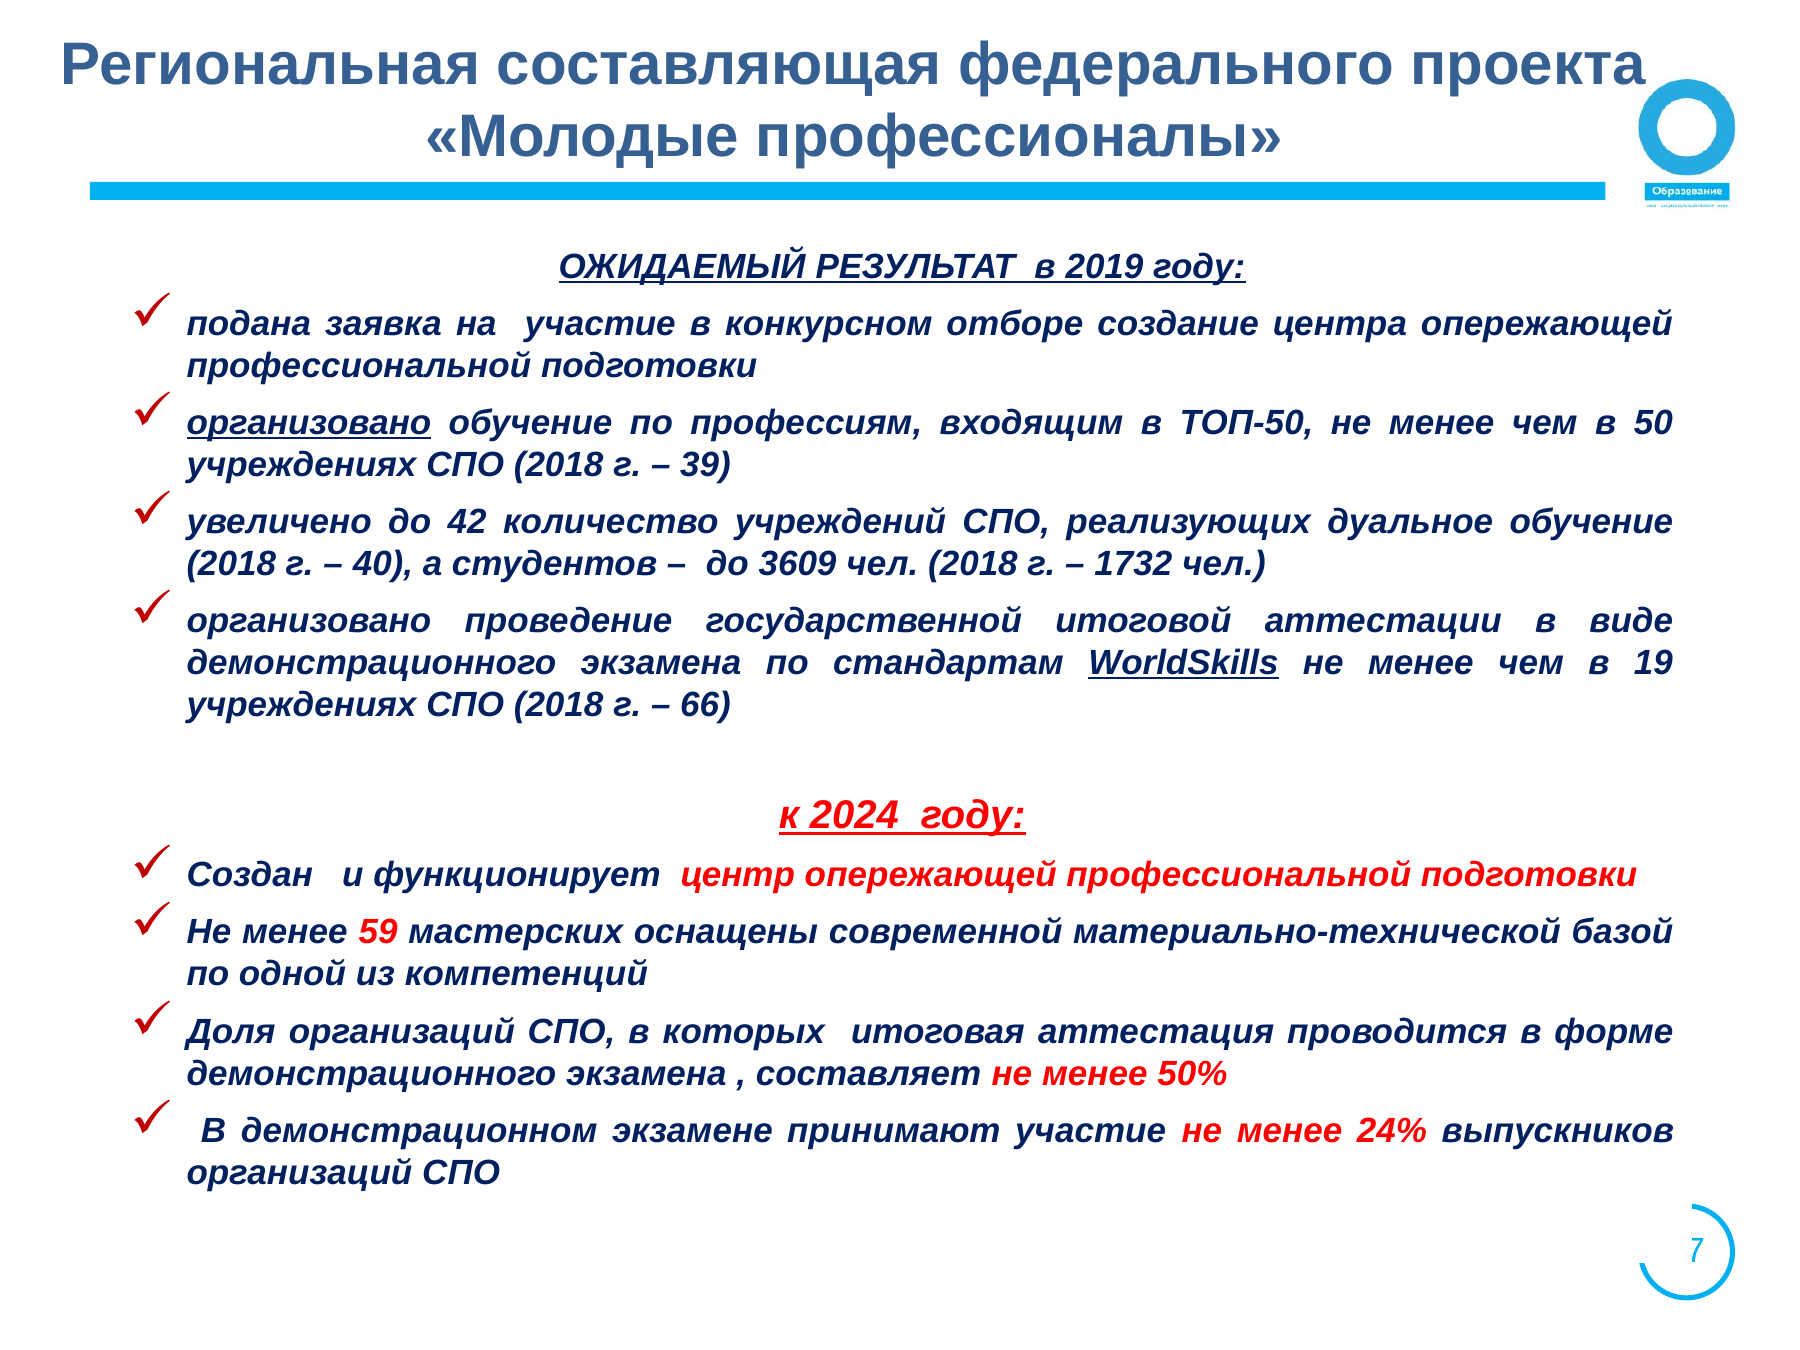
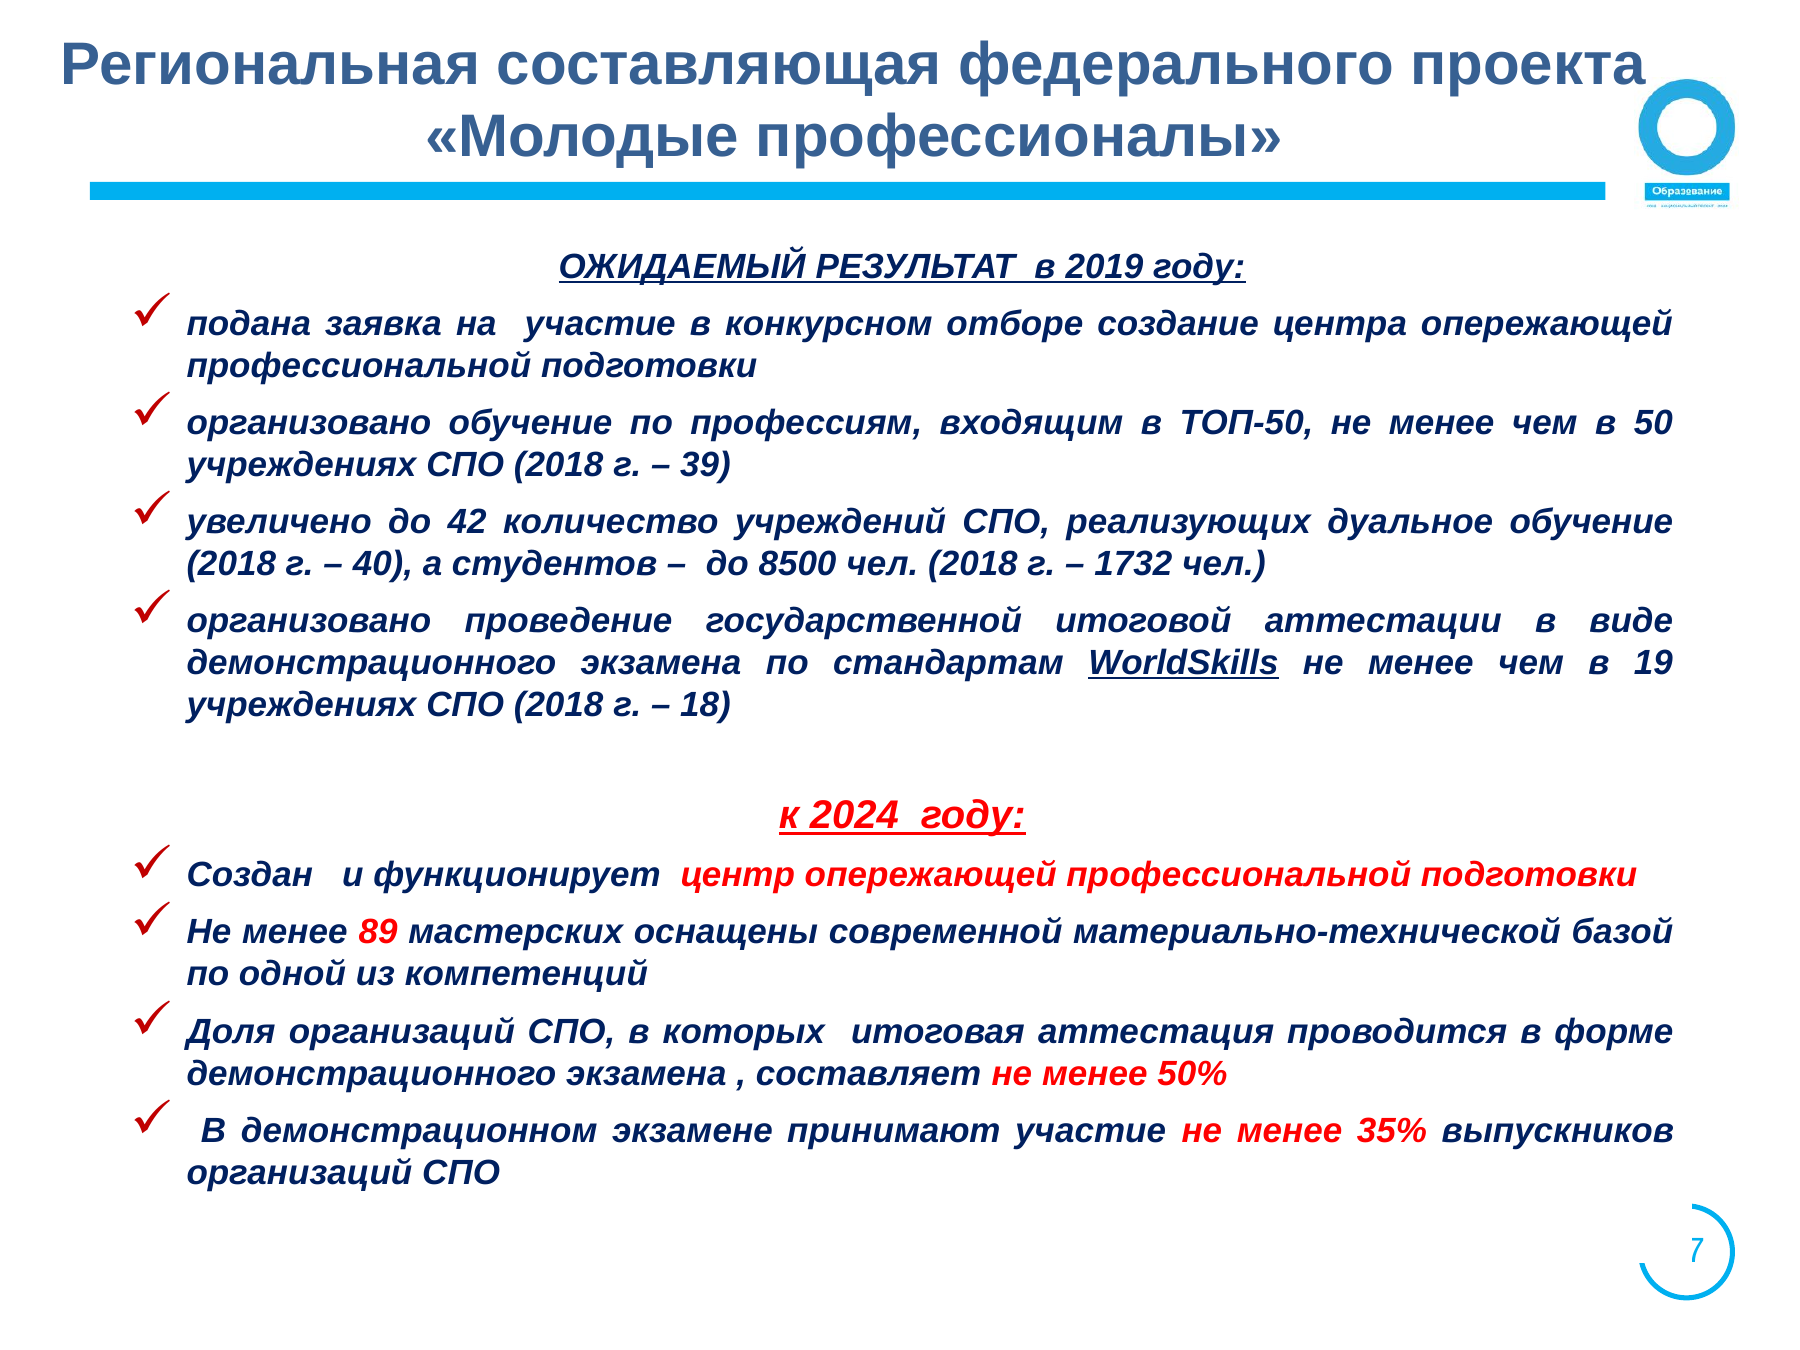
организовано underline: present -> none (309, 423)
3609: 3609 -> 8500 (797, 564)
66: 66 -> 18 (705, 705)
59: 59 -> 89 (378, 932)
24%: 24% -> 35% (1392, 1131)
